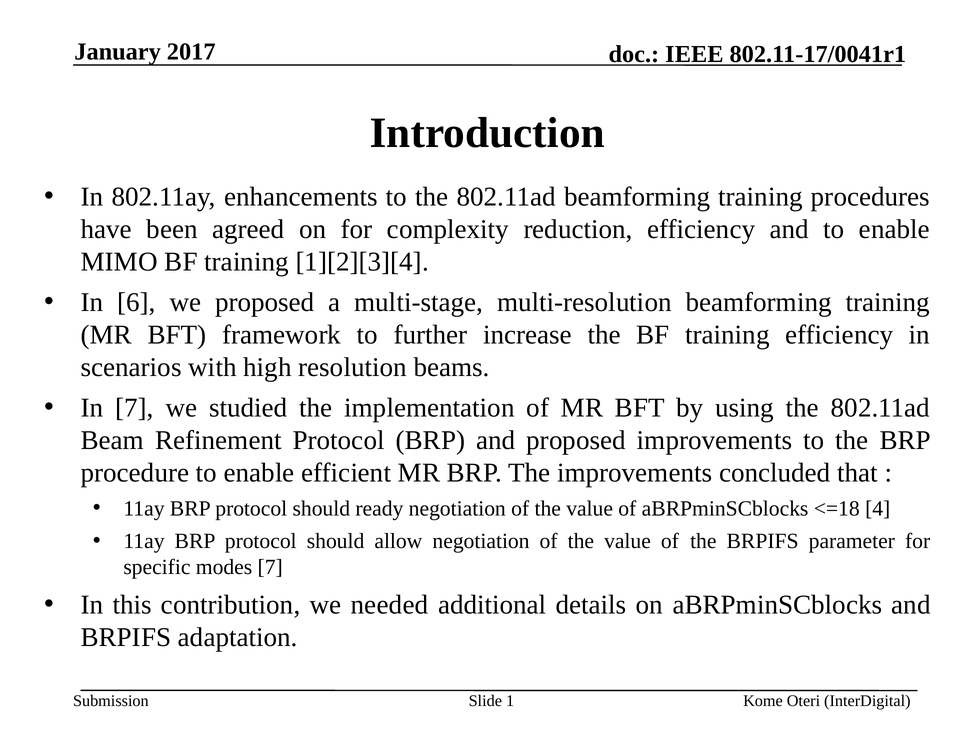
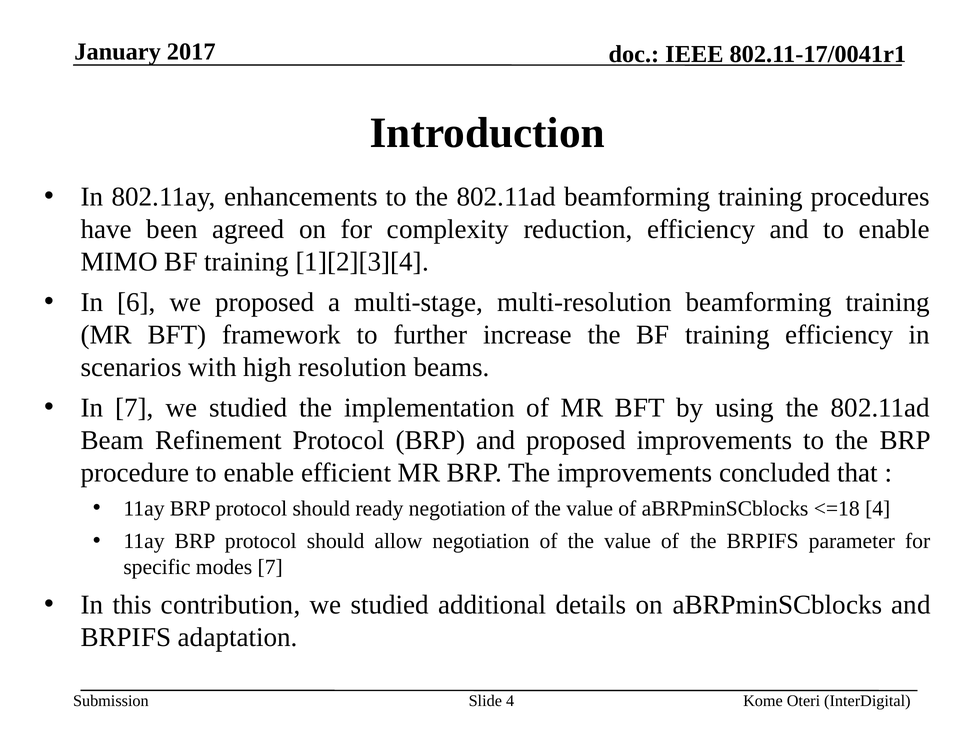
contribution we needed: needed -> studied (390, 605)
Slide 1: 1 -> 4 (510, 701)
